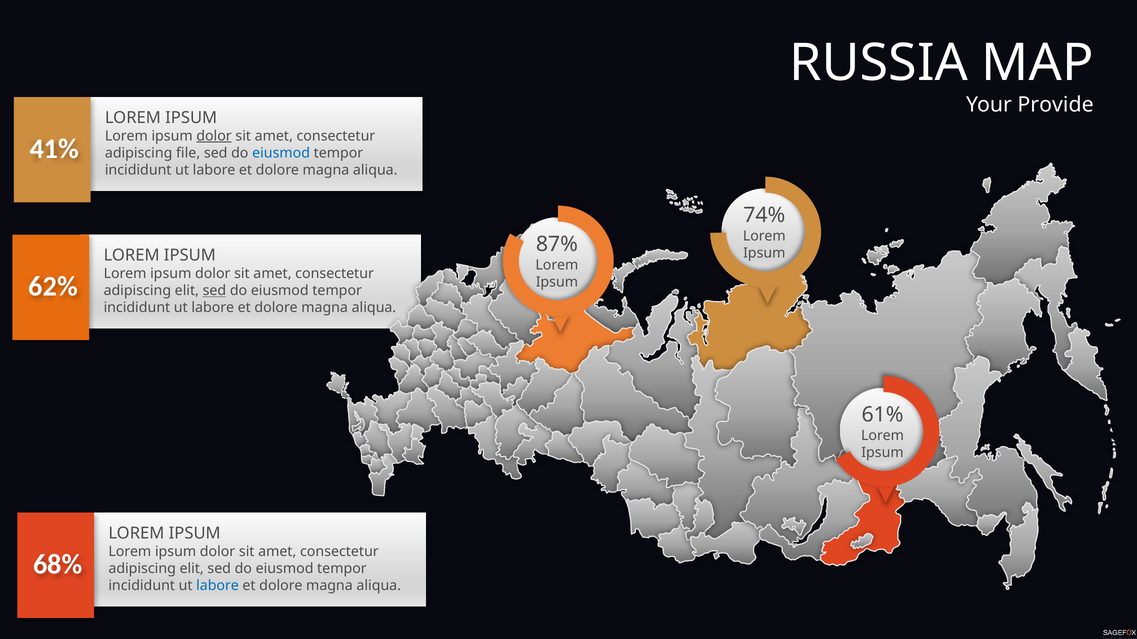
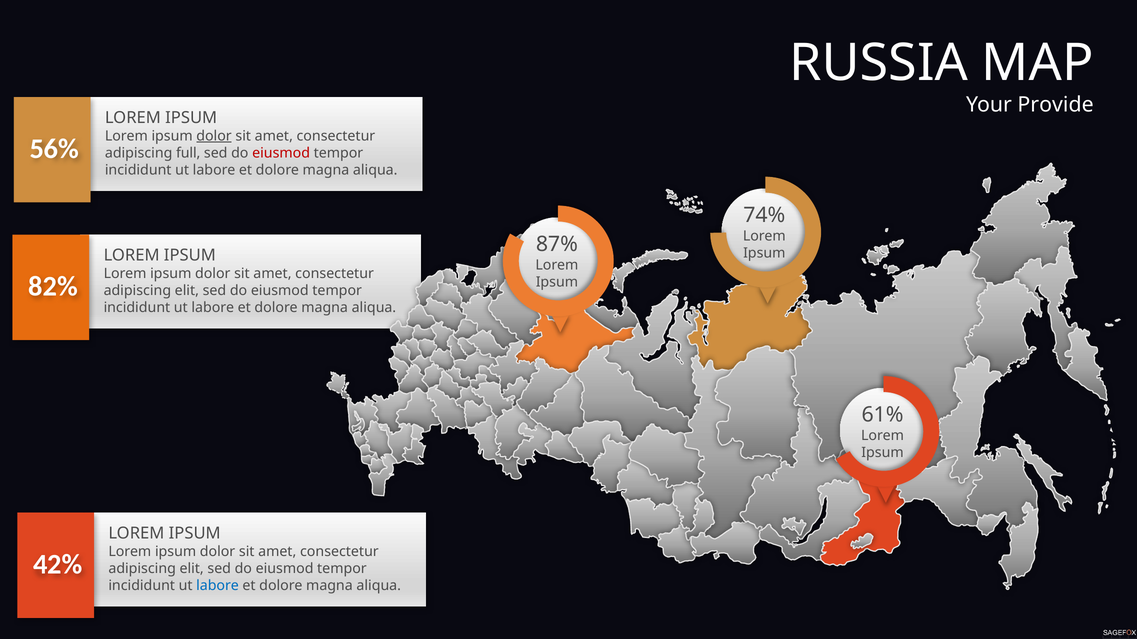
41%: 41% -> 56% (54, 149)
file: file -> full (188, 153)
eiusmod colour: blue -> red (281, 153)
62%: 62% -> 82% (53, 287)
sed underline: present -> none (214, 291)
68%: 68% -> 42% (58, 565)
